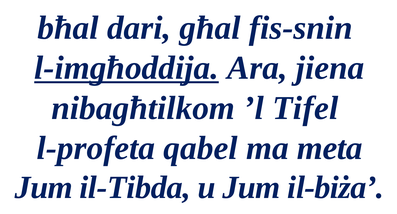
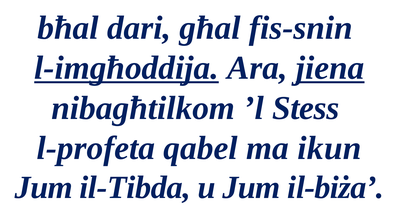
jiena underline: none -> present (330, 68)
Tifel: Tifel -> Stess (306, 108)
meta: meta -> ikun (329, 148)
